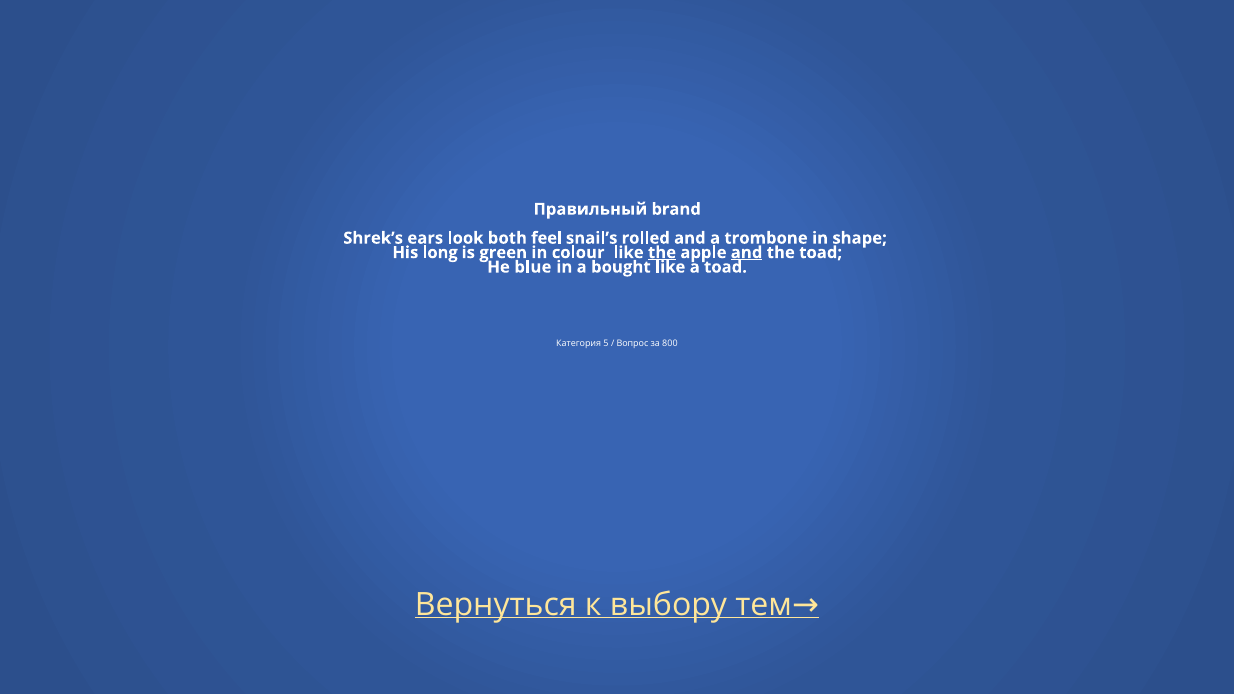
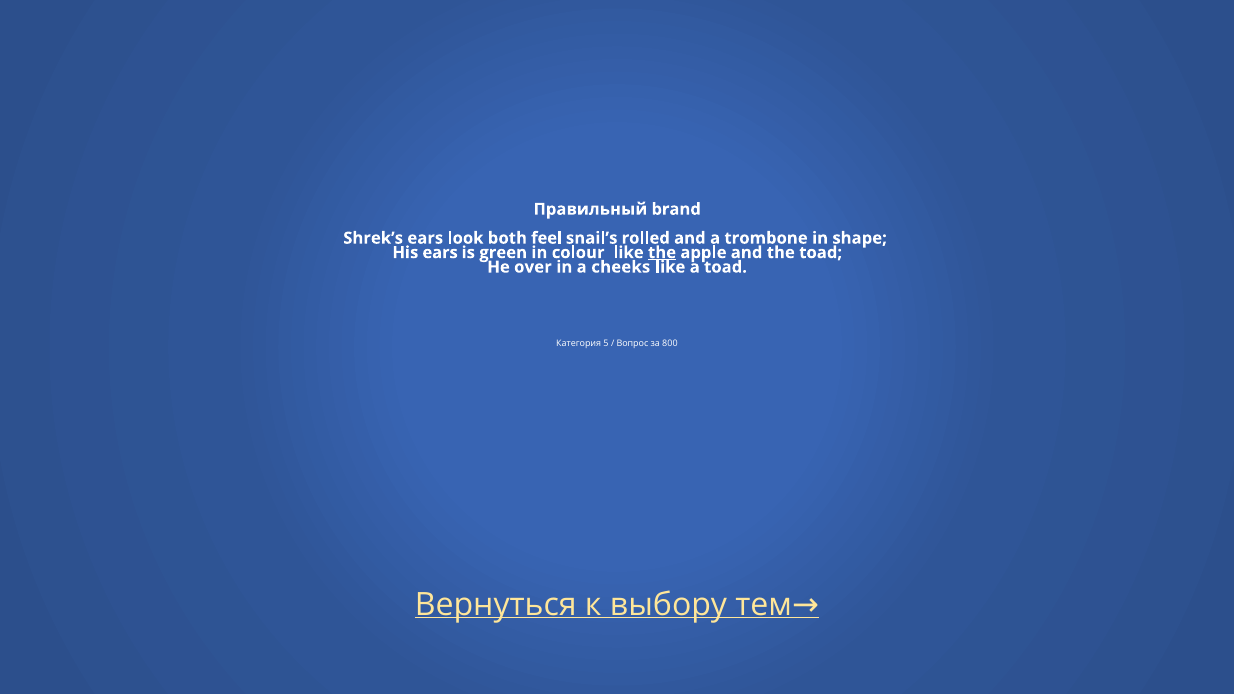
His long: long -> ears (440, 253)
and underline: present -> none (747, 253)
blue: blue -> over (533, 267)
bought: bought -> cheeks (621, 267)
